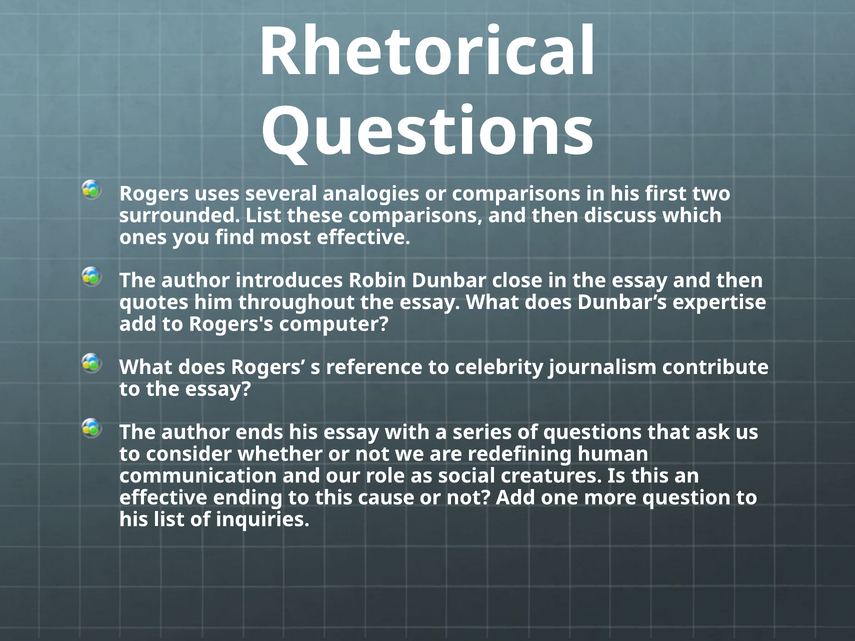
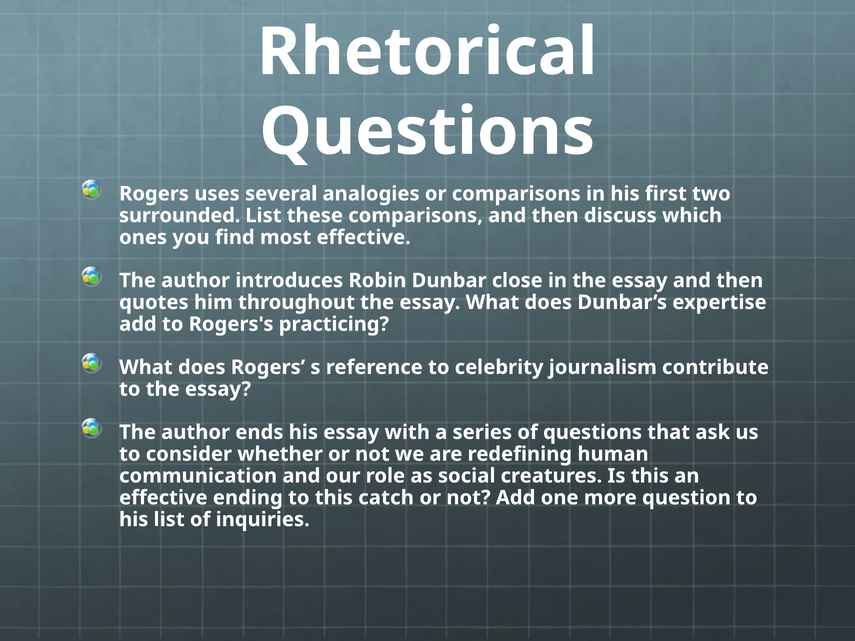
computer: computer -> practicing (334, 324)
cause: cause -> catch (386, 498)
